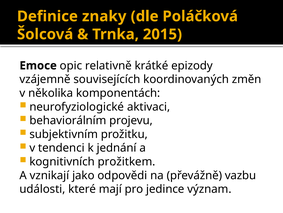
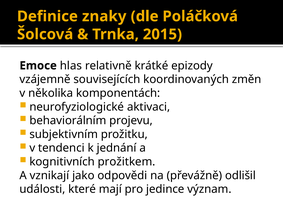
opic: opic -> hlas (71, 65)
vazbu: vazbu -> odlišil (240, 175)
